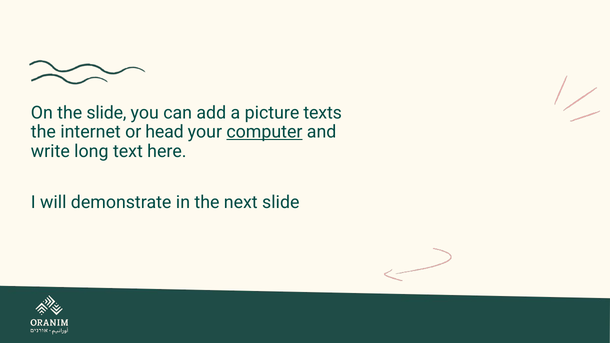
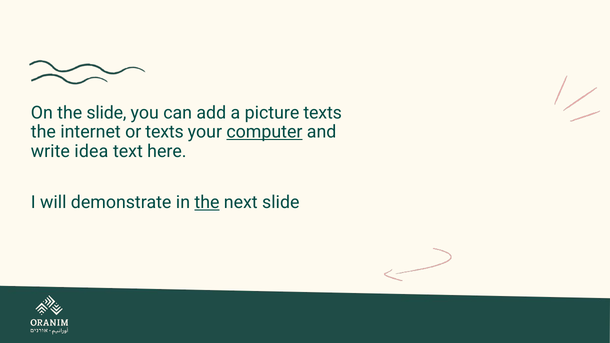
or head: head -> texts (165, 132)
long: long -> idea (91, 151)
the underline: none -> present (207, 202)
